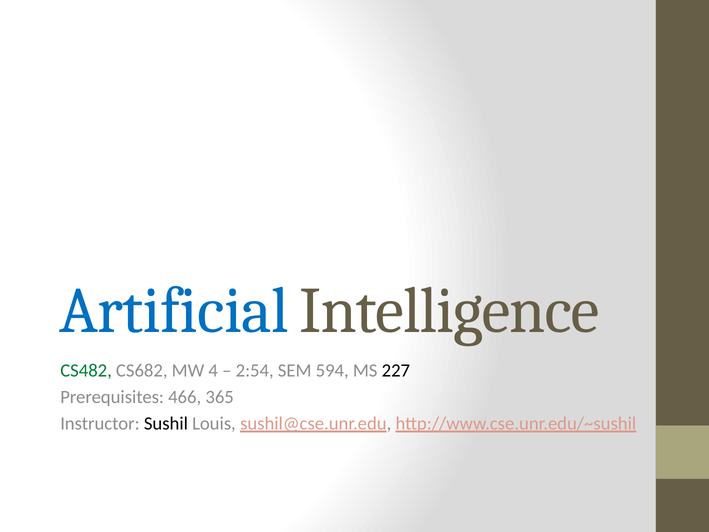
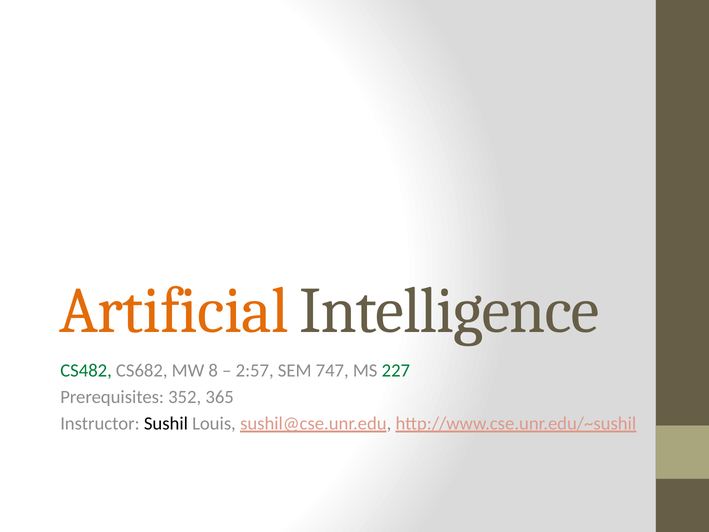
Artificial colour: blue -> orange (174, 311)
4: 4 -> 8 (213, 371)
2:54: 2:54 -> 2:57 (255, 371)
594: 594 -> 747 (332, 371)
227 colour: black -> green (396, 371)
466: 466 -> 352 (185, 397)
